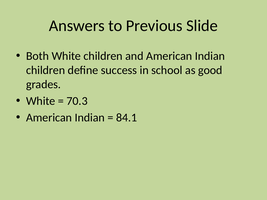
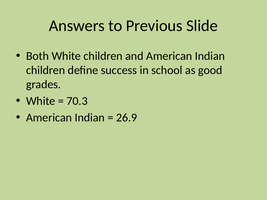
84.1: 84.1 -> 26.9 (127, 118)
